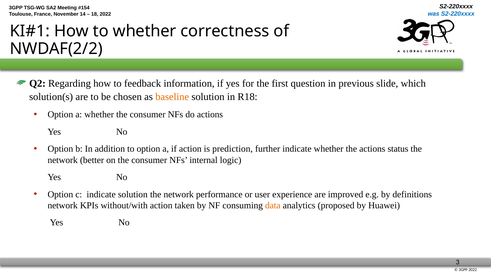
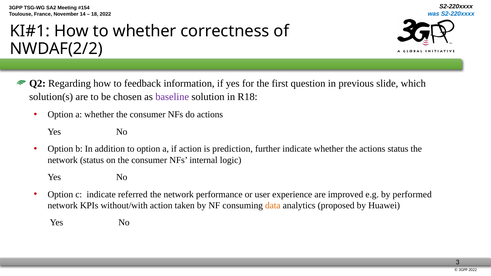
baseline colour: orange -> purple (172, 97)
network better: better -> status (92, 160)
indicate solution: solution -> referred (133, 194)
definitions: definitions -> performed (412, 194)
